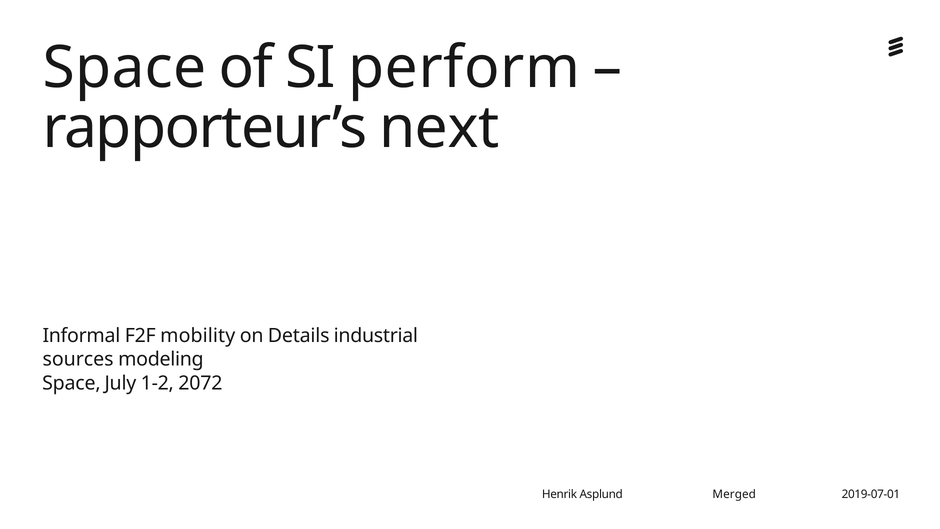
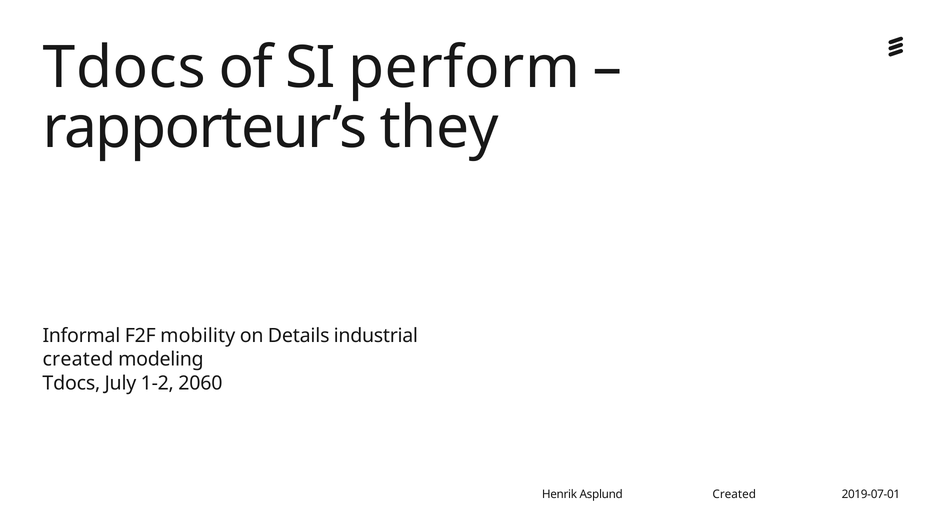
Space: Space -> Tdocs (124, 68)
next: next -> they (439, 128)
sources: sources -> created (78, 359)
Space: Space -> Tdocs (71, 383)
2072: 2072 -> 2060 (200, 383)
Asplund Merged: Merged -> Created (734, 494)
